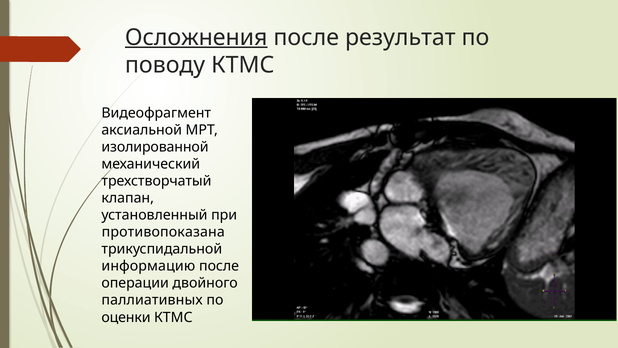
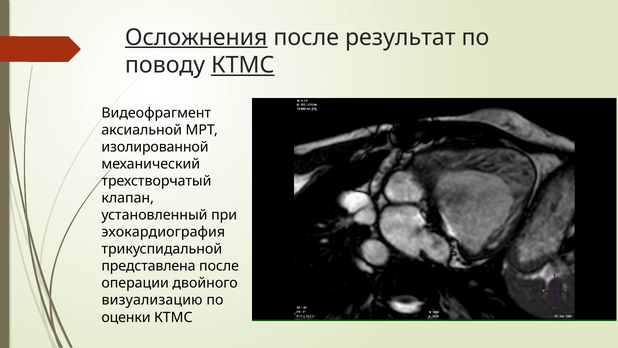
КТМС underline: none -> present (243, 65)
противопоказана: противопоказана -> эхокардиография (163, 232)
информацию: информацию -> представлена (148, 266)
паллиативных: паллиативных -> визуализацию (152, 300)
